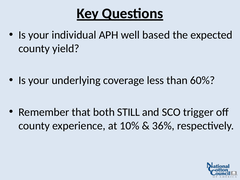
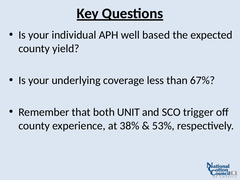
60%: 60% -> 67% (203, 80)
STILL: STILL -> UNIT (128, 112)
10%: 10% -> 38% (130, 126)
36%: 36% -> 53% (163, 126)
